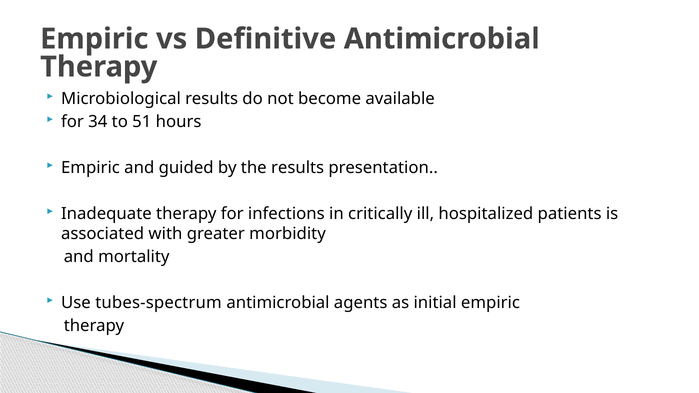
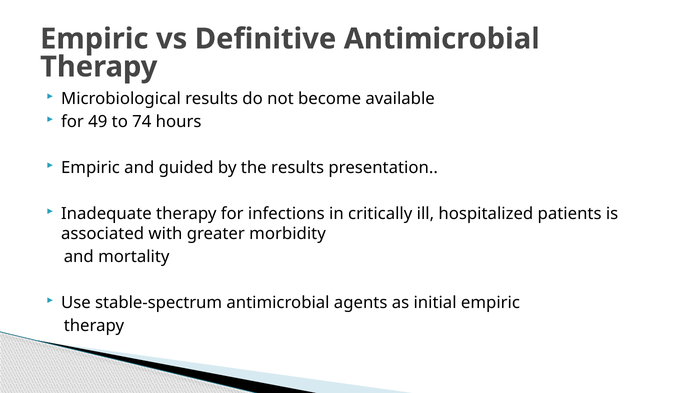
34: 34 -> 49 (98, 122)
51: 51 -> 74 (142, 122)
tubes-spectrum: tubes-spectrum -> stable-spectrum (159, 303)
